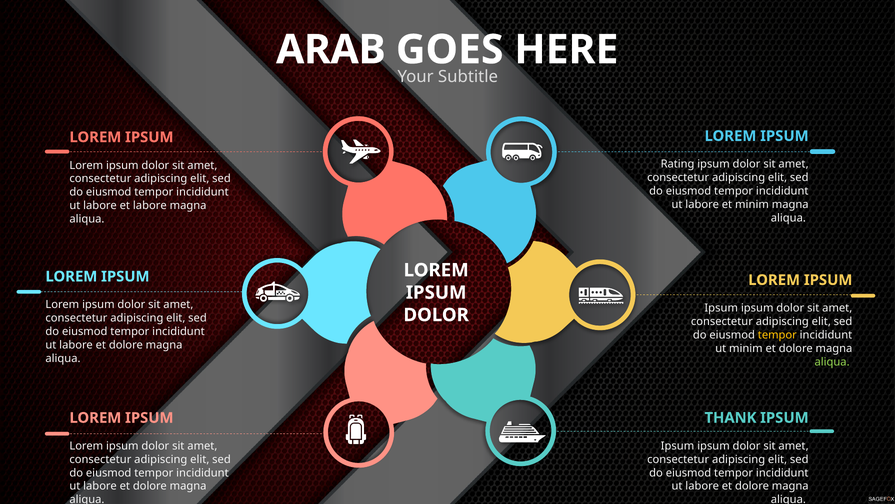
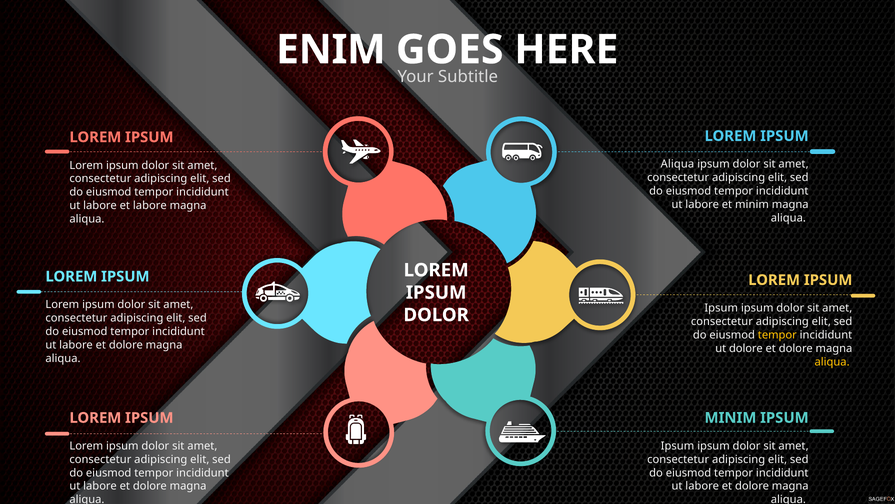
ARAB: ARAB -> ENIM (331, 50)
Rating: Rating -> Aliqua (677, 164)
ut minim: minim -> dolore (746, 348)
aliqua colour: light green -> yellow (832, 361)
THANK: THANK -> MINIM (730, 417)
